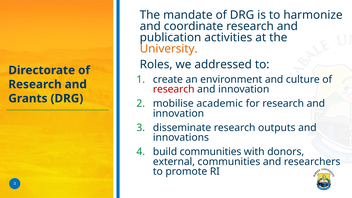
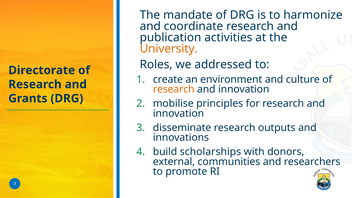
research colour: red -> orange (174, 89)
academic: academic -> principles (220, 104)
build communities: communities -> scholarships (210, 152)
